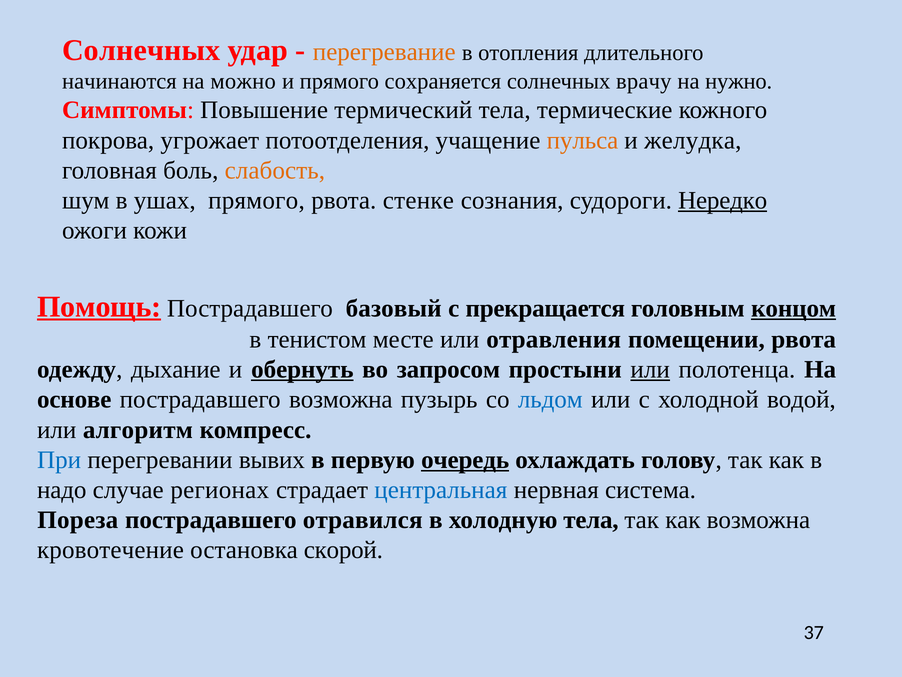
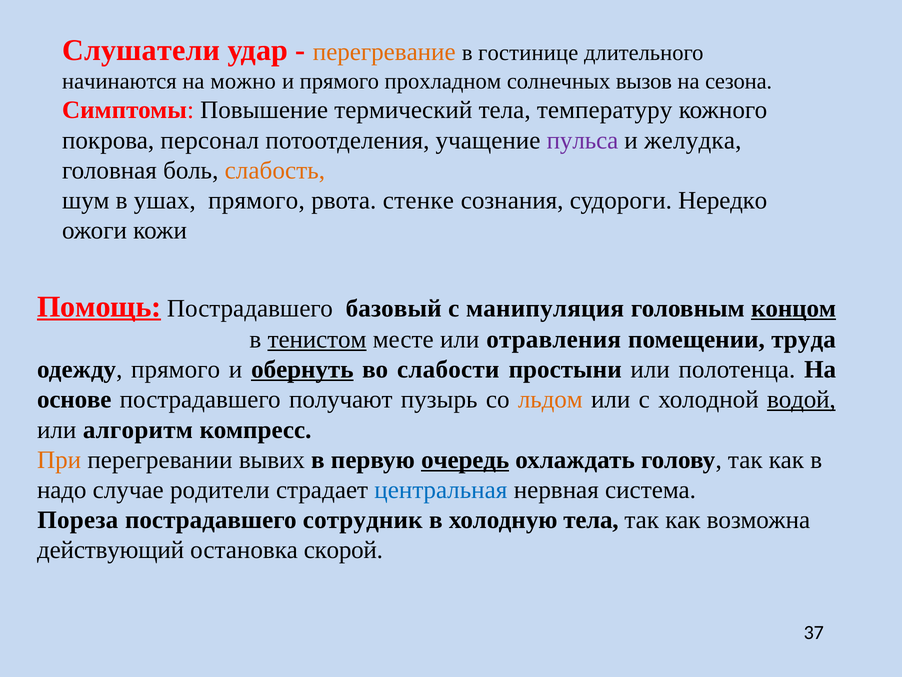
Солнечных: Солнечных -> Слушатели (141, 50)
отопления: отопления -> гостинице (528, 53)
сохраняется: сохраняется -> прохладном (443, 81)
врачу: врачу -> вызов (644, 81)
нужно: нужно -> сезона (739, 81)
термические: термические -> температуру (605, 110)
угрожает: угрожает -> персонал (210, 140)
пульса colour: orange -> purple (582, 140)
Нередко underline: present -> none (723, 200)
прекращается: прекращается -> манипуляция (545, 308)
тенистом underline: none -> present (317, 339)
помещении рвота: рвота -> труда (804, 339)
одежду дыхание: дыхание -> прямого (176, 369)
запросом: запросом -> слабости (448, 369)
или underline: present -> none (650, 369)
пострадавшего возможна: возможна -> получают (341, 399)
льдом colour: blue -> orange (550, 399)
водой underline: none -> present (801, 399)
При colour: blue -> orange (59, 459)
регионах: регионах -> родители (220, 490)
отравился: отравился -> сотрудник (363, 520)
кровотечение: кровотечение -> действующий (111, 550)
